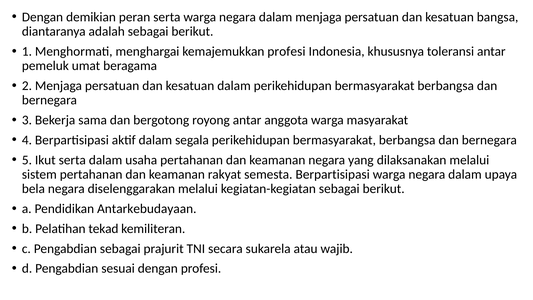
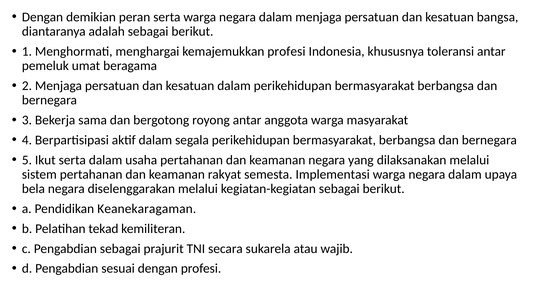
semesta Berpartisipasi: Berpartisipasi -> Implementasi (333, 174)
Antarkebudayaan: Antarkebudayaan -> Keanekaragaman (147, 209)
